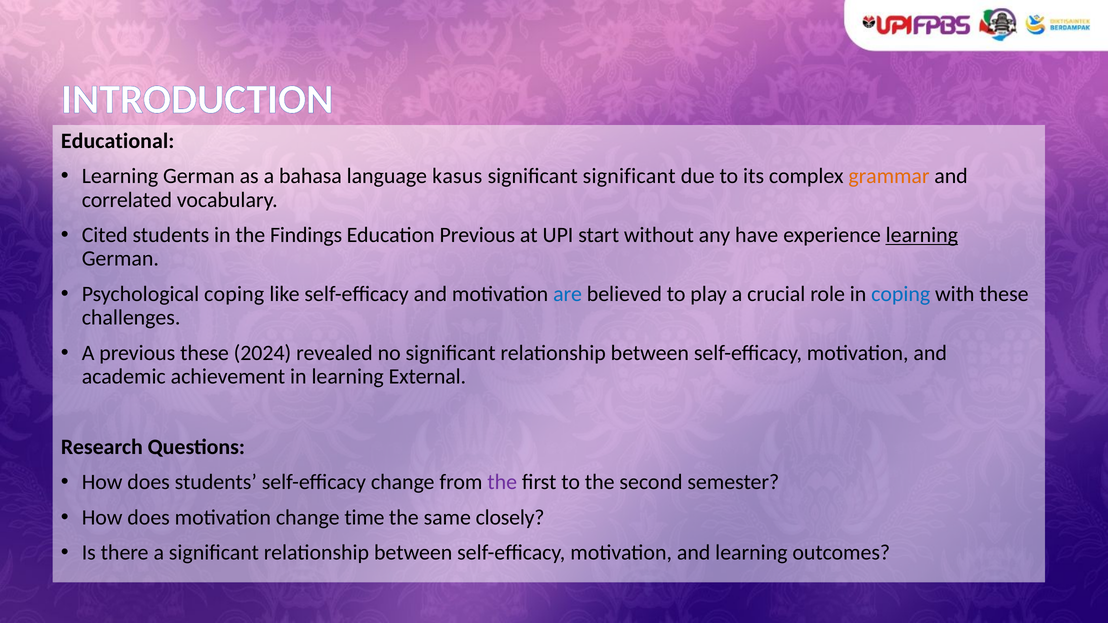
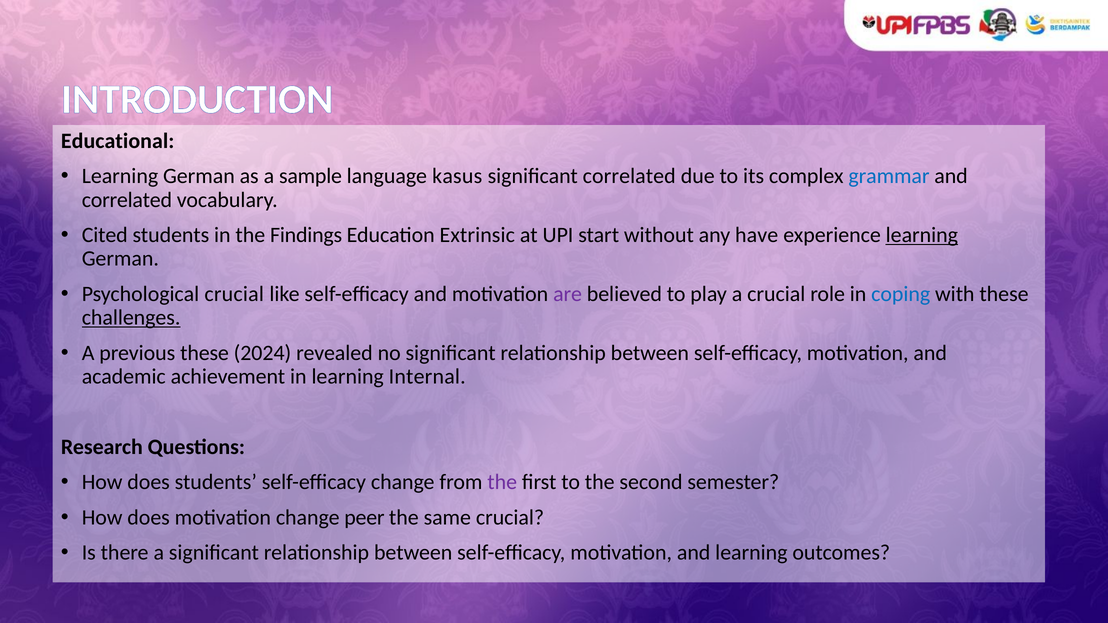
bahasa: bahasa -> sample (311, 176)
significant significant: significant -> correlated (629, 176)
grammar colour: orange -> blue (889, 176)
Education Previous: Previous -> Extrinsic (477, 235)
Psychological coping: coping -> crucial (234, 294)
are colour: blue -> purple (568, 294)
challenges underline: none -> present (131, 318)
External: External -> Internal (427, 377)
time: time -> peer (364, 518)
same closely: closely -> crucial (510, 518)
